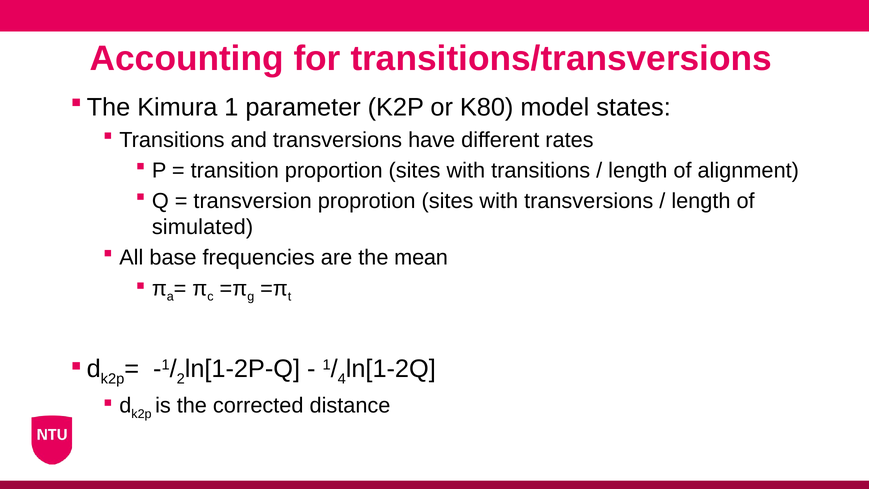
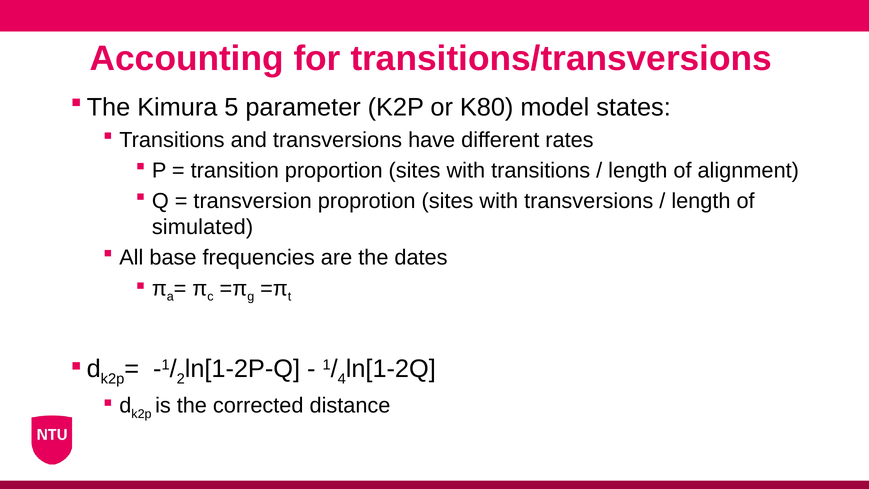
1: 1 -> 5 (231, 107)
mean: mean -> dates (421, 258)
